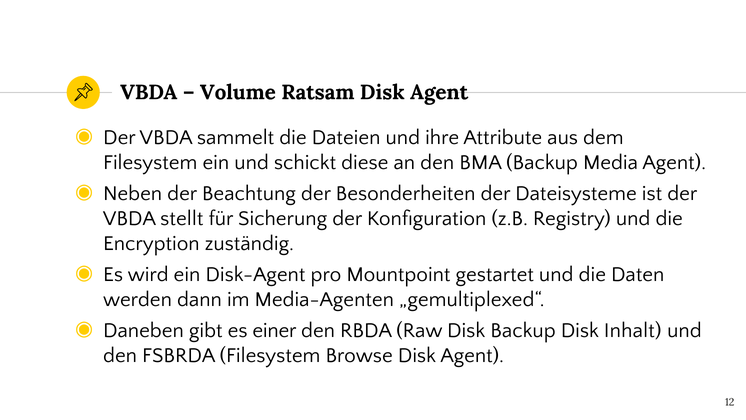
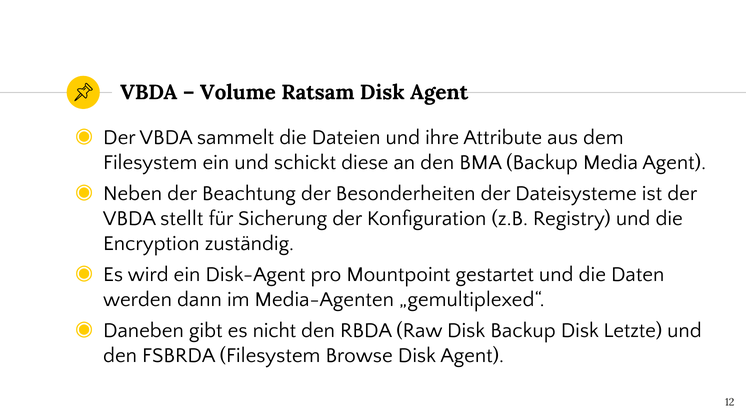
einer: einer -> nicht (274, 330)
Inhalt: Inhalt -> Letzte (633, 330)
